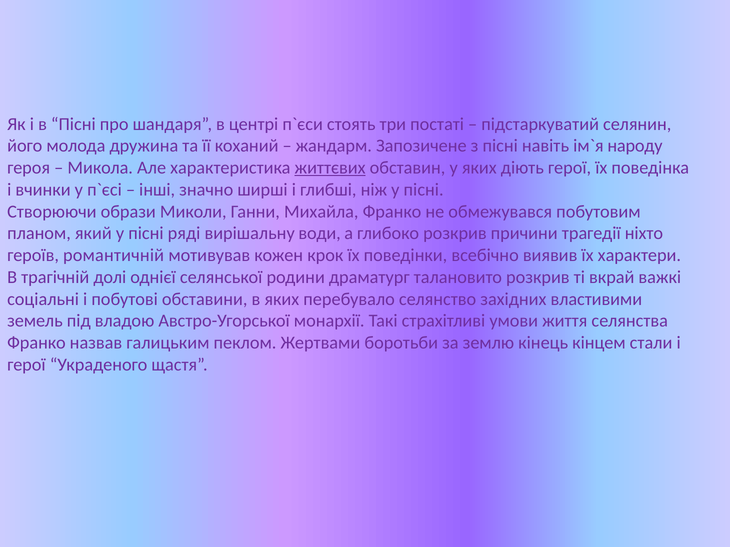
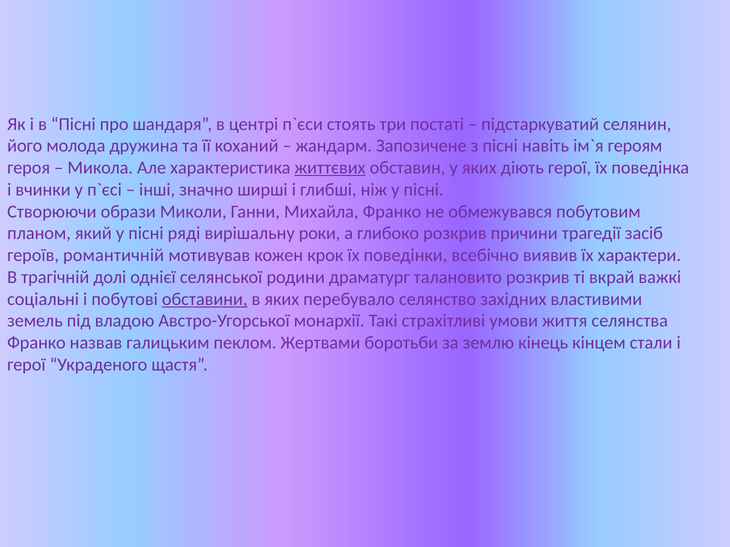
народу: народу -> героям (635, 146)
води: води -> роки (320, 234)
ніхто: ніхто -> засіб (644, 234)
обставини underline: none -> present (205, 299)
